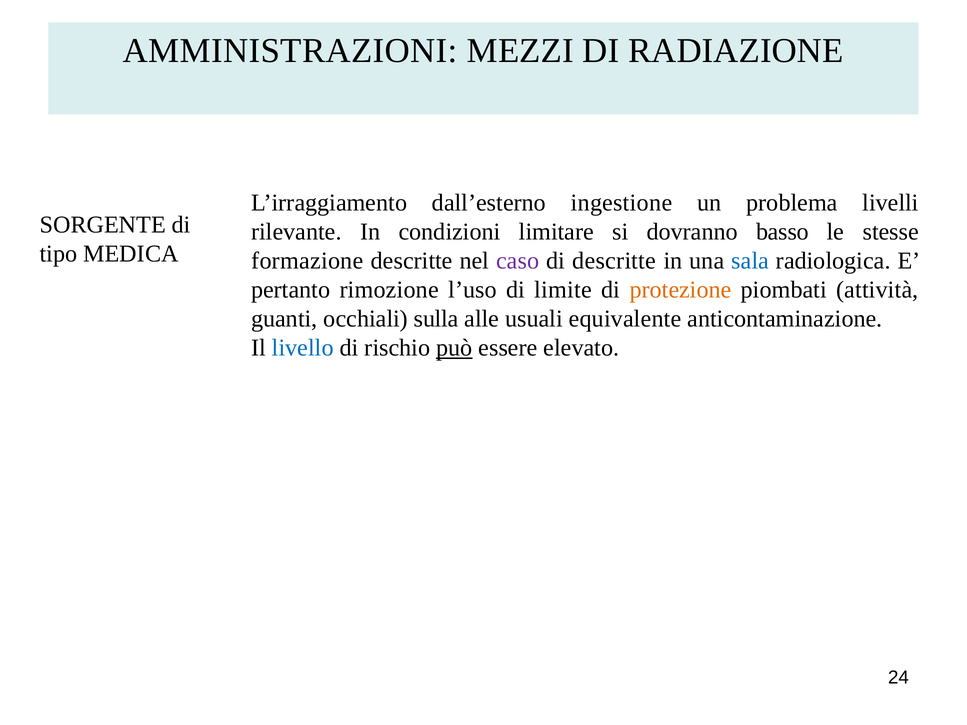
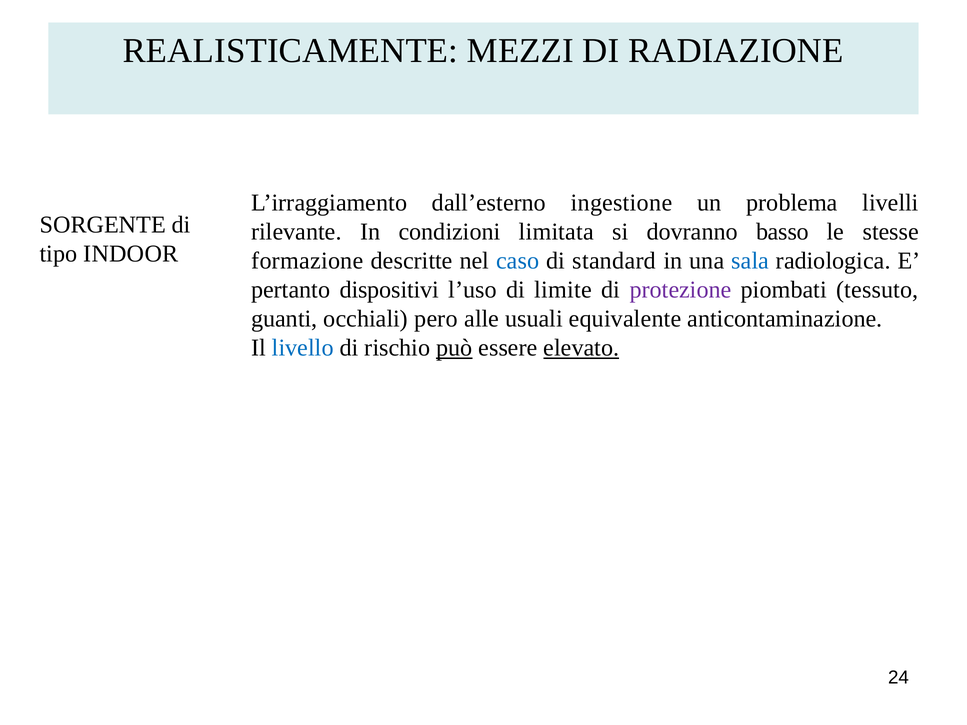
AMMINISTRAZIONI: AMMINISTRAZIONI -> REALISTICAMENTE (290, 51)
limitare: limitare -> limitata (556, 232)
MEDICA: MEDICA -> INDOOR (131, 254)
caso colour: purple -> blue (518, 261)
di descritte: descritte -> standard (614, 261)
rimozione: rimozione -> dispositivi (389, 290)
protezione colour: orange -> purple (681, 290)
attività: attività -> tessuto (877, 290)
sulla: sulla -> pero (436, 319)
elevato underline: none -> present (581, 348)
